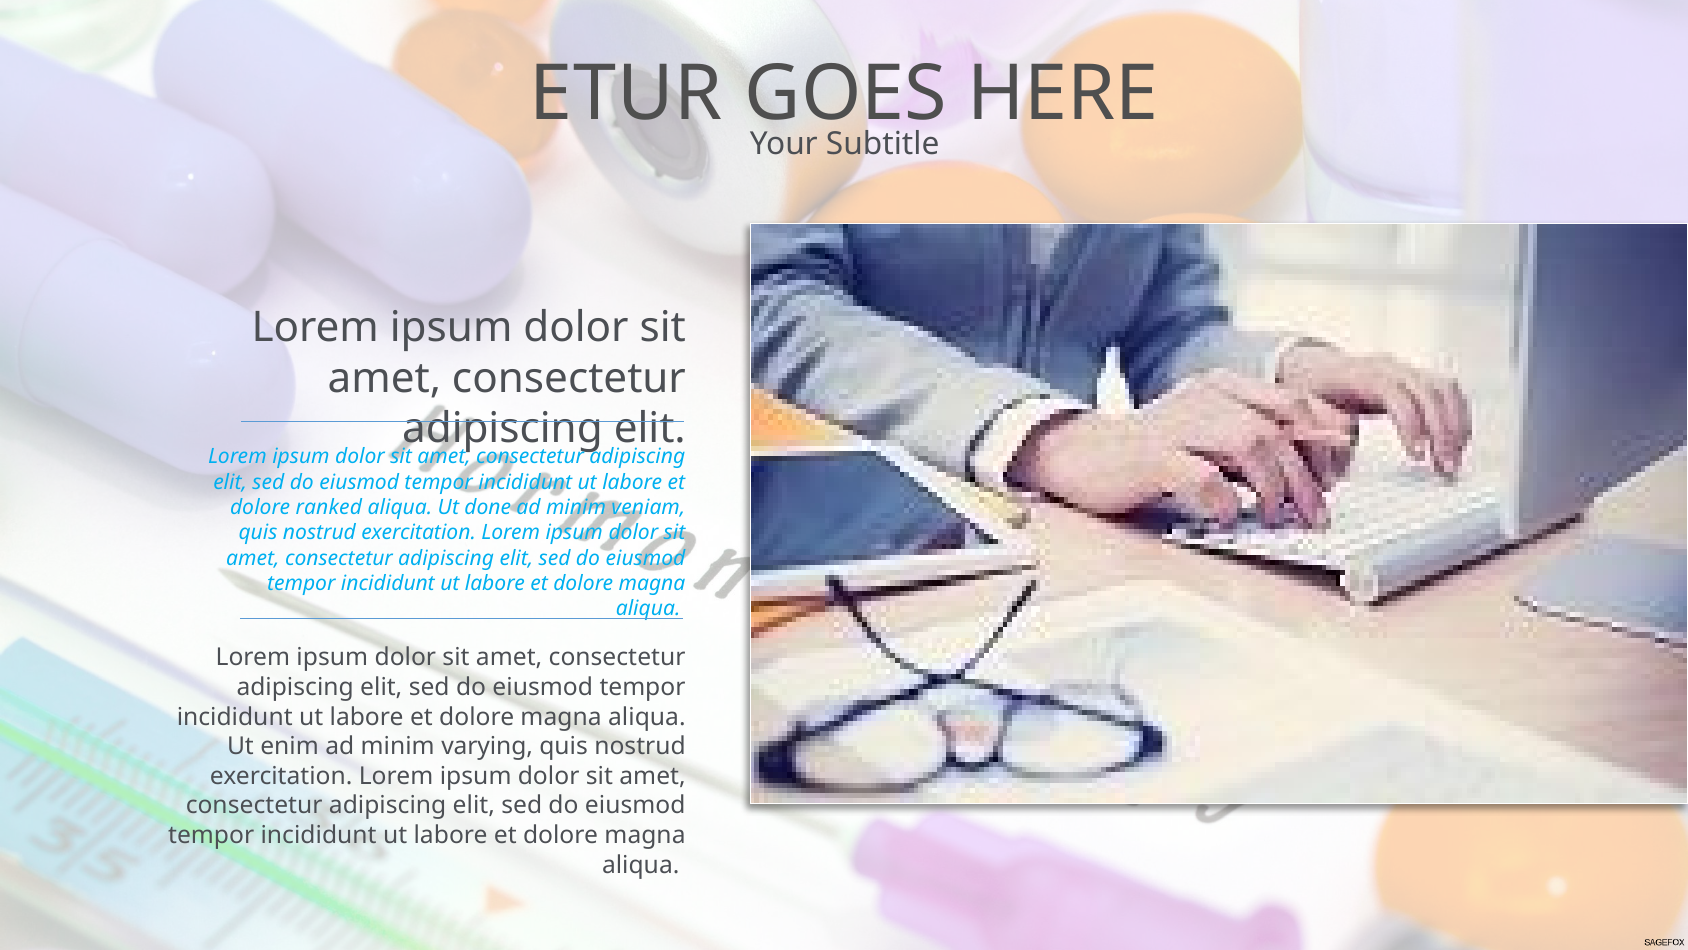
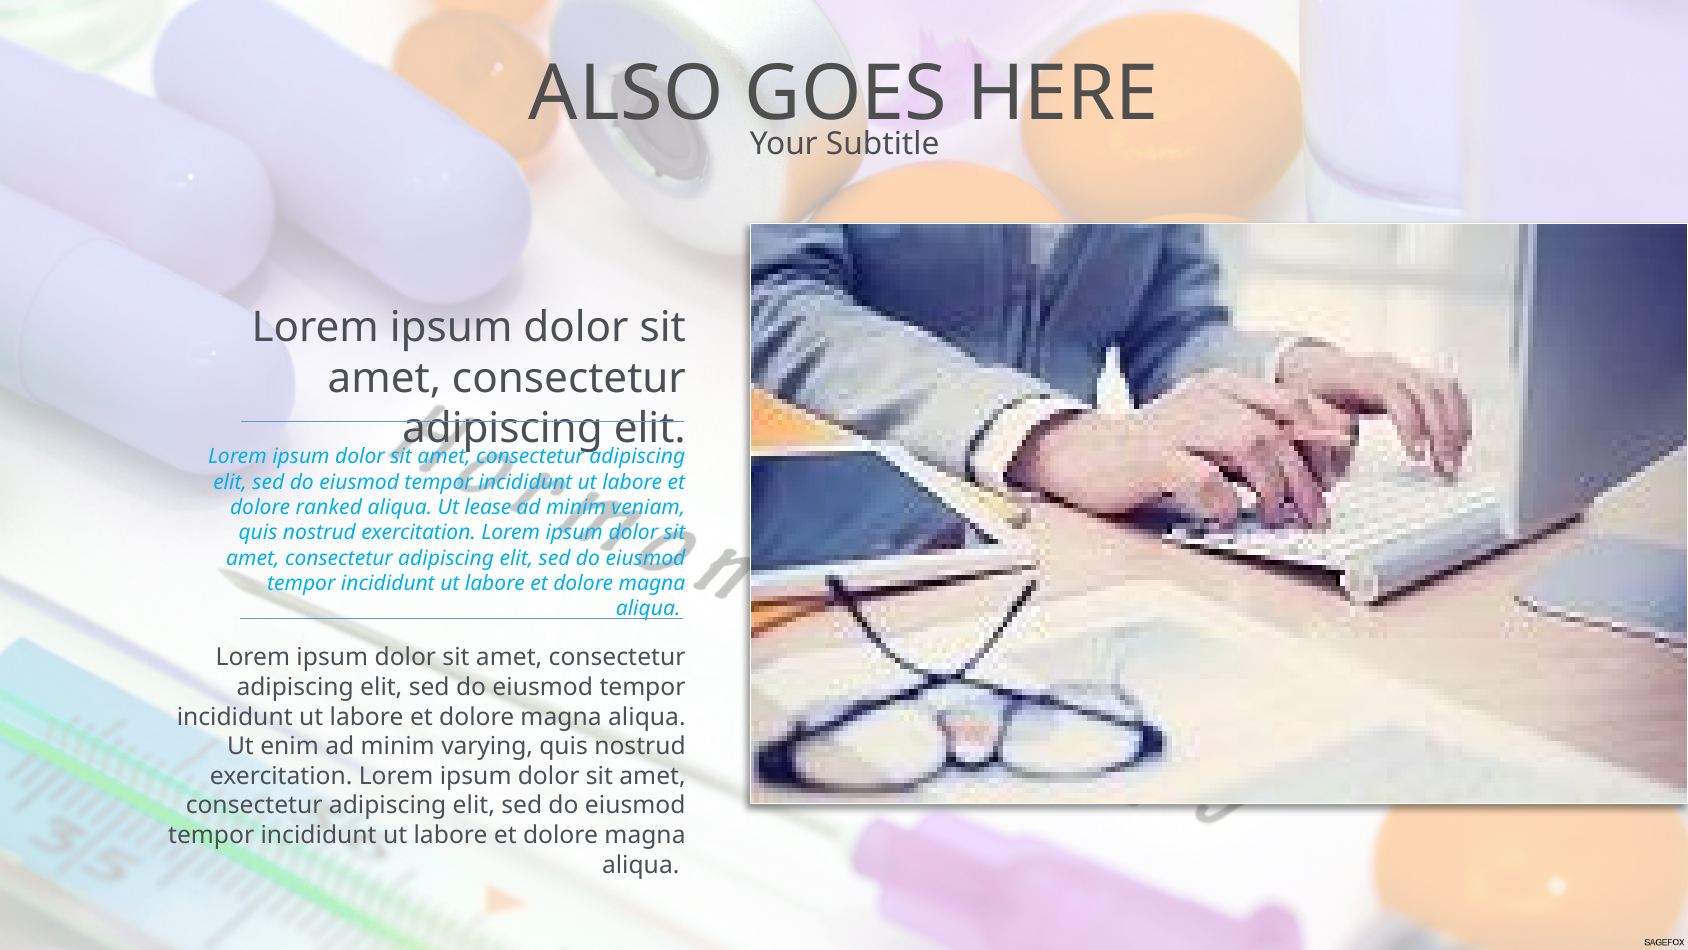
ETUR: ETUR -> ALSO (626, 94)
done: done -> lease (488, 507)
